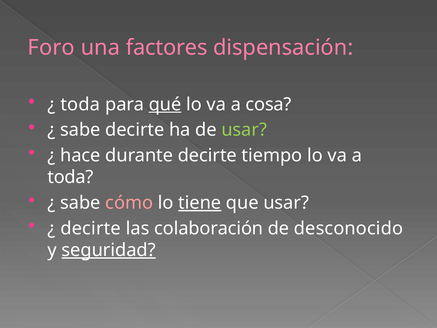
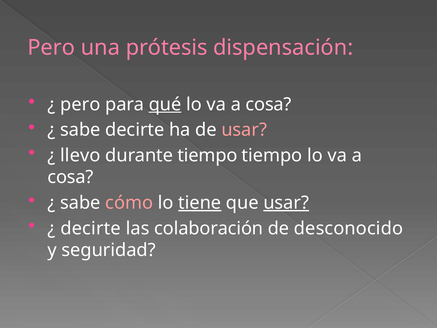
Foro: Foro -> Pero (51, 48)
factores: factores -> prótesis (167, 48)
toda: toda -> pero (80, 104)
usar colour: light green -> pink (244, 130)
hace: hace -> llevo (80, 155)
durante decirte: decirte -> tiempo (207, 155)
toda: toda -> cosa (70, 177)
usar underline: none -> present (286, 203)
seguridad underline: present -> none (109, 250)
